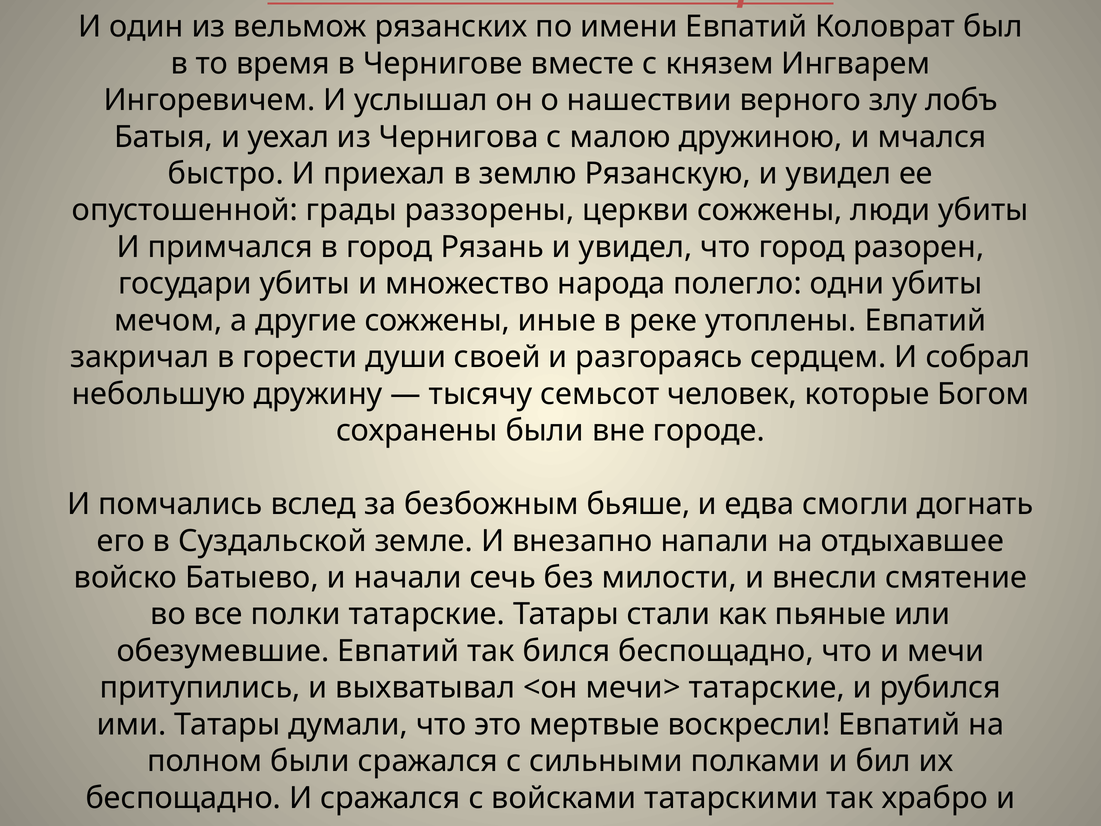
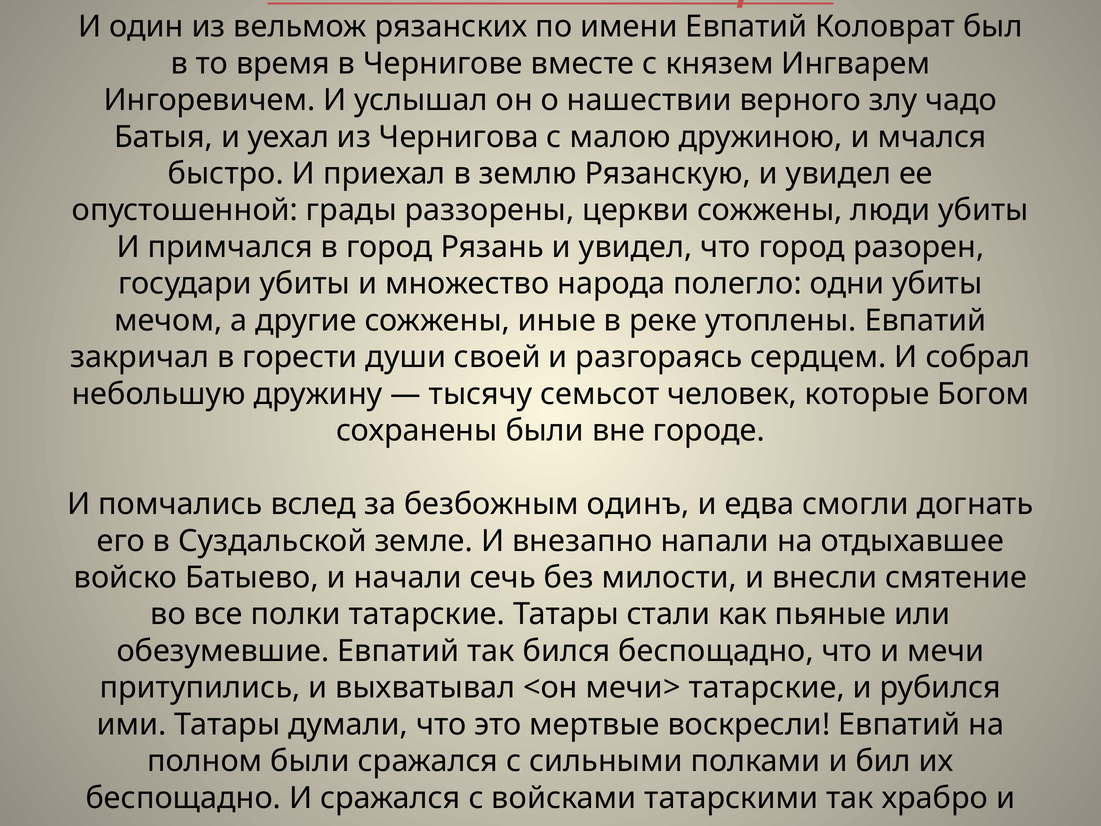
лобъ: лобъ -> чадо (961, 100)
бьяше: бьяше -> одинъ (638, 504)
